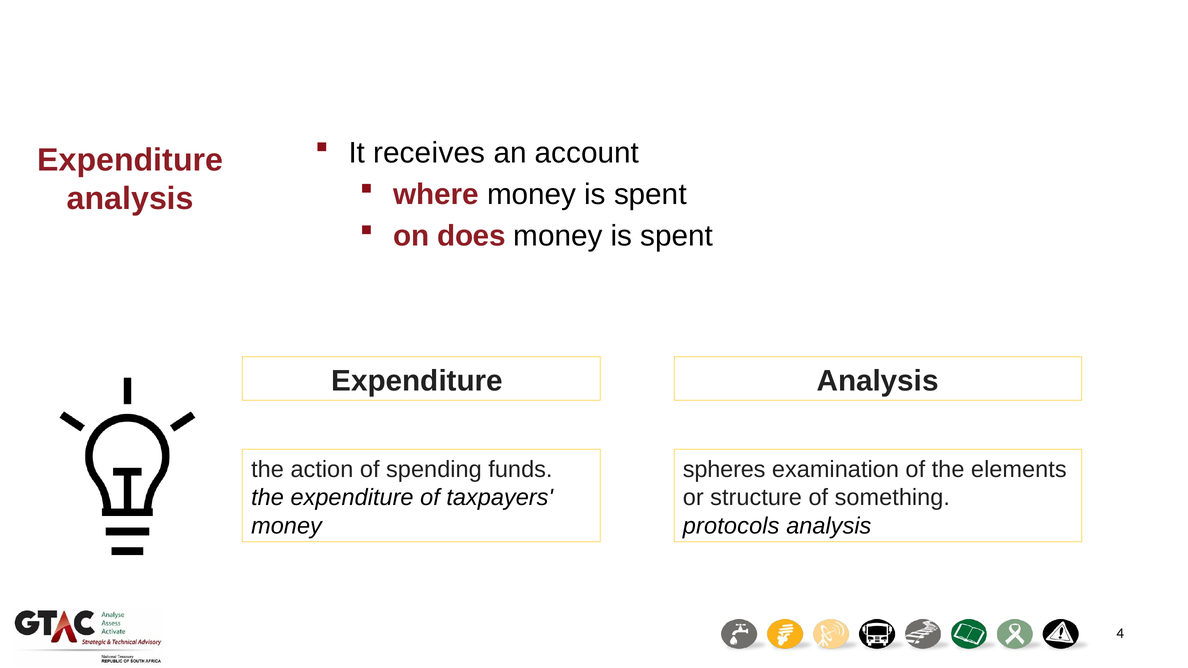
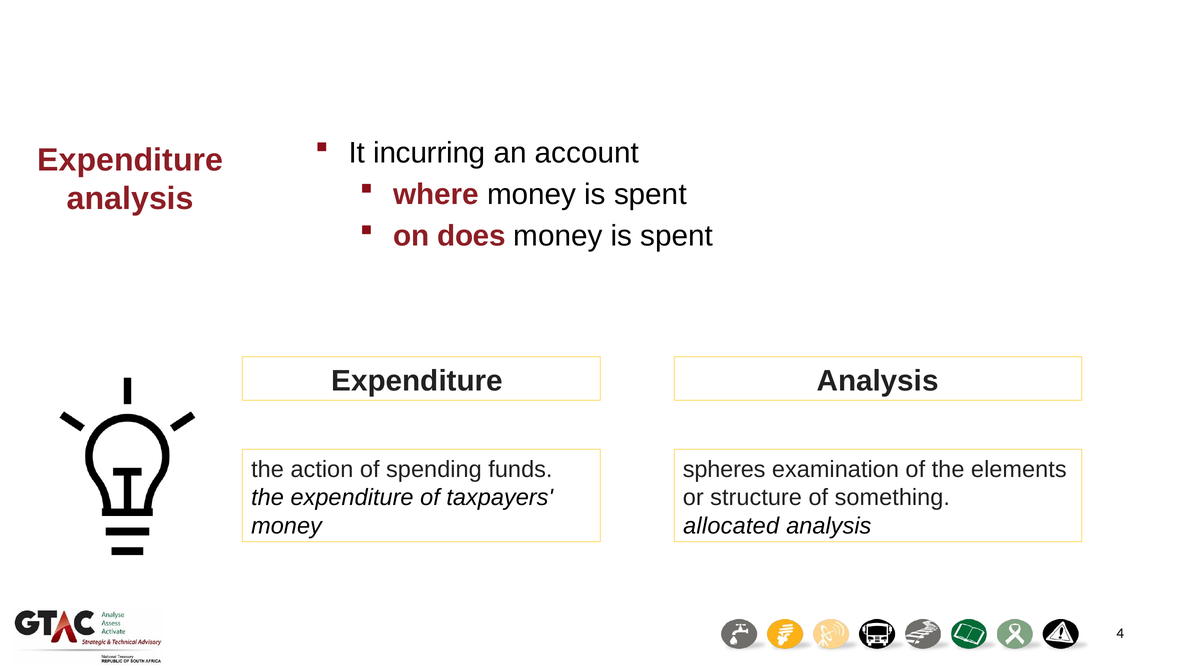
receives: receives -> incurring (429, 153)
protocols: protocols -> allocated (731, 526)
